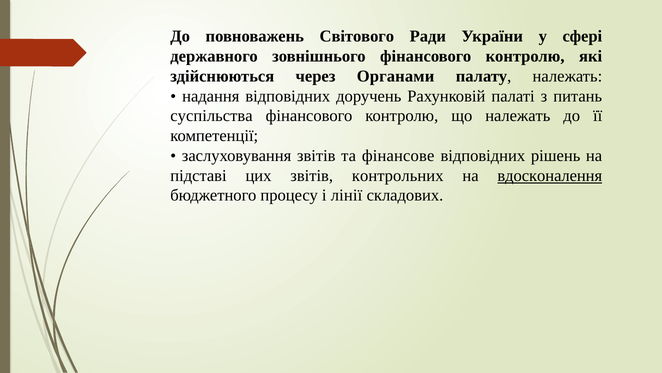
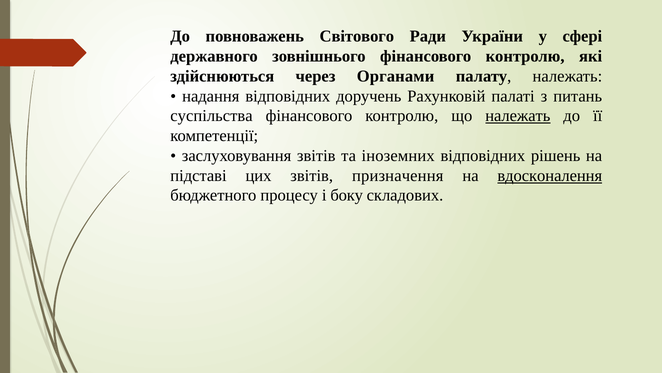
належать underline: none -> present (518, 116)
фінансове: фінансове -> іноземних (398, 155)
контрольних: контрольних -> призначення (398, 175)
лінії: лінії -> боку (347, 195)
